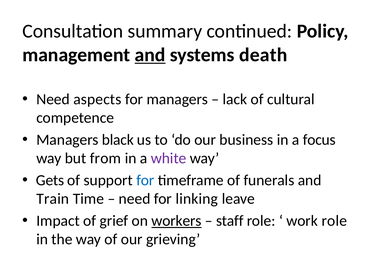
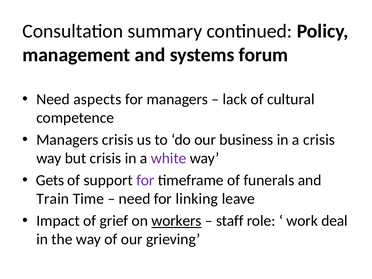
and underline: present -> none (150, 55)
death: death -> forum (263, 55)
Managers black: black -> crisis (118, 140)
a focus: focus -> crisis (319, 140)
but from: from -> crisis (105, 158)
for colour: blue -> purple (145, 180)
work role: role -> deal (334, 221)
